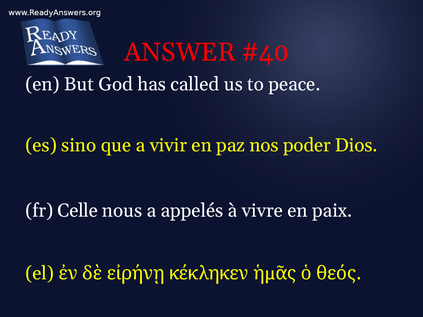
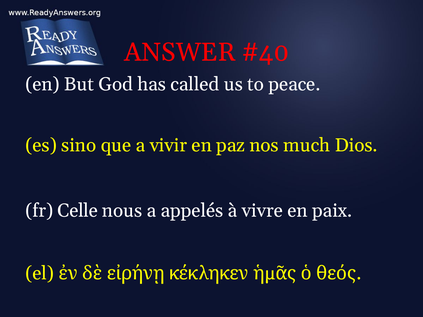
poder: poder -> much (307, 146)
